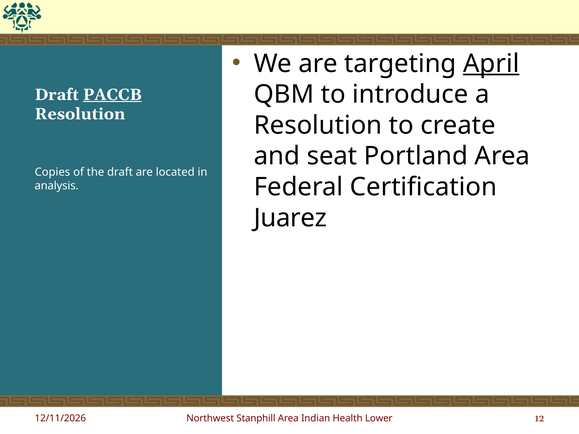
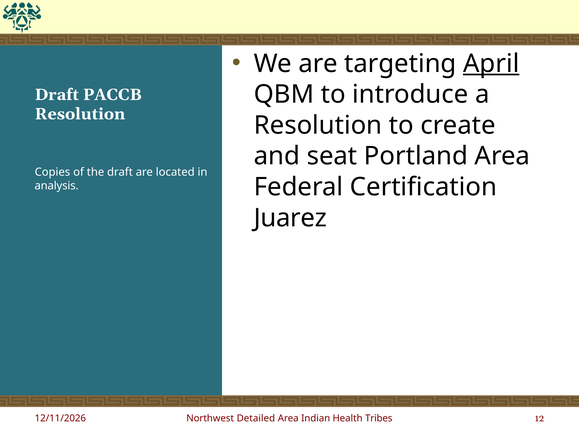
PACCB underline: present -> none (112, 95)
Stanphill: Stanphill -> Detailed (256, 418)
Lower: Lower -> Tribes (379, 418)
